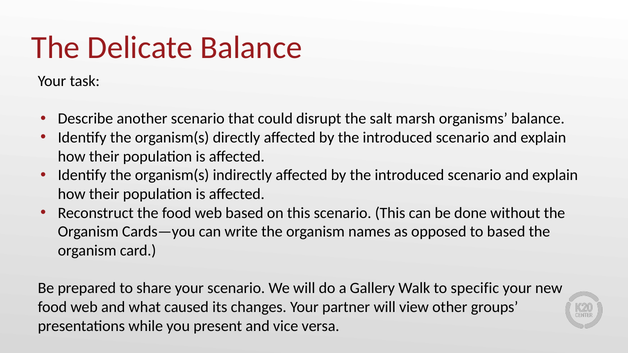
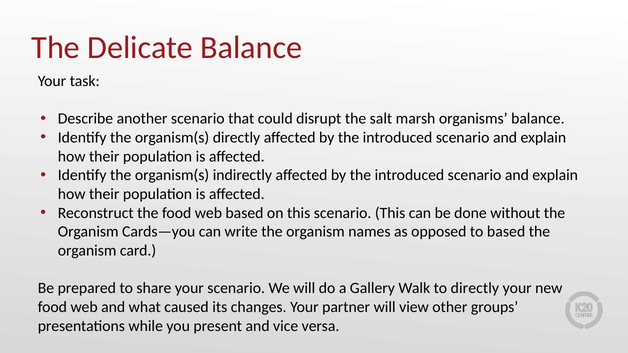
to specific: specific -> directly (475, 288)
